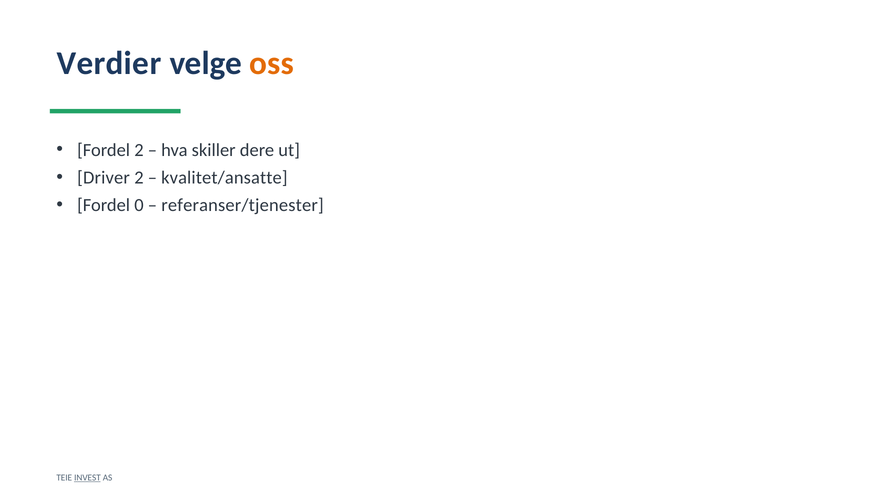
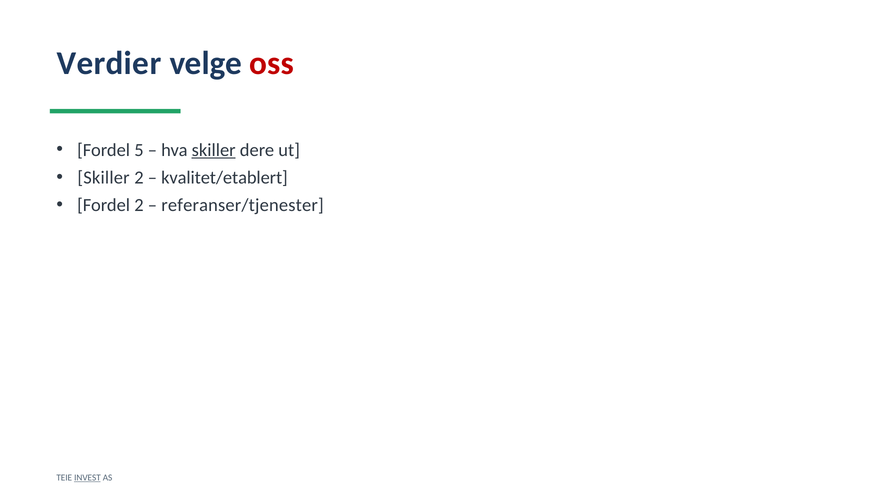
oss colour: orange -> red (272, 63)
Fordel 2: 2 -> 5 (139, 150)
skiller underline: none -> present (214, 150)
Driver: Driver -> Skiller (104, 178)
kvalitet/ansatte: kvalitet/ansatte -> kvalitet/etablert (224, 178)
Fordel 0: 0 -> 2 (139, 205)
